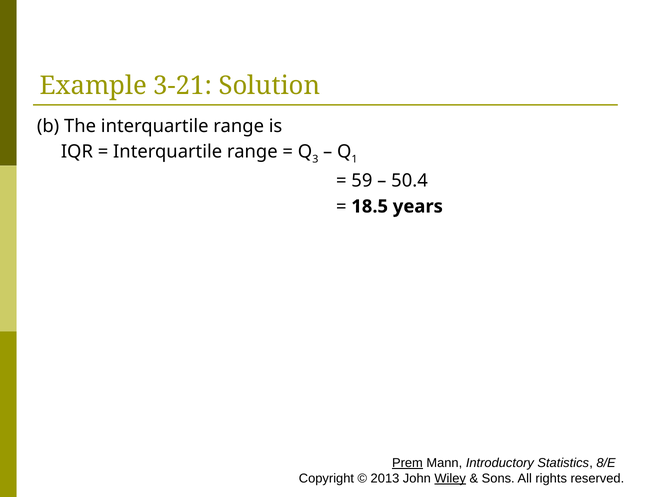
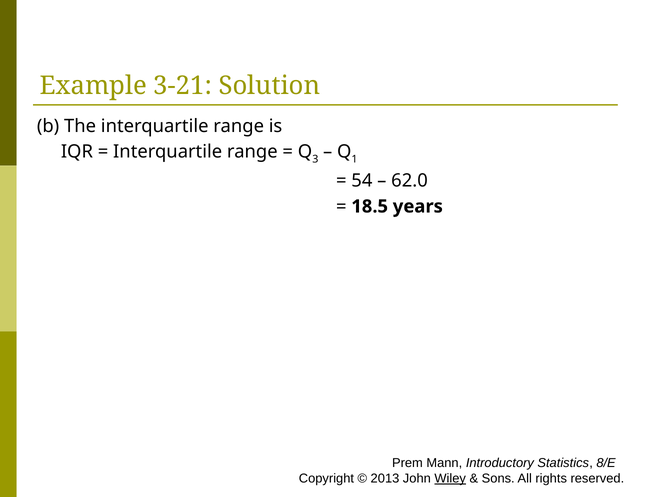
59: 59 -> 54 (362, 180)
50.4: 50.4 -> 62.0 (410, 180)
Prem underline: present -> none (407, 463)
